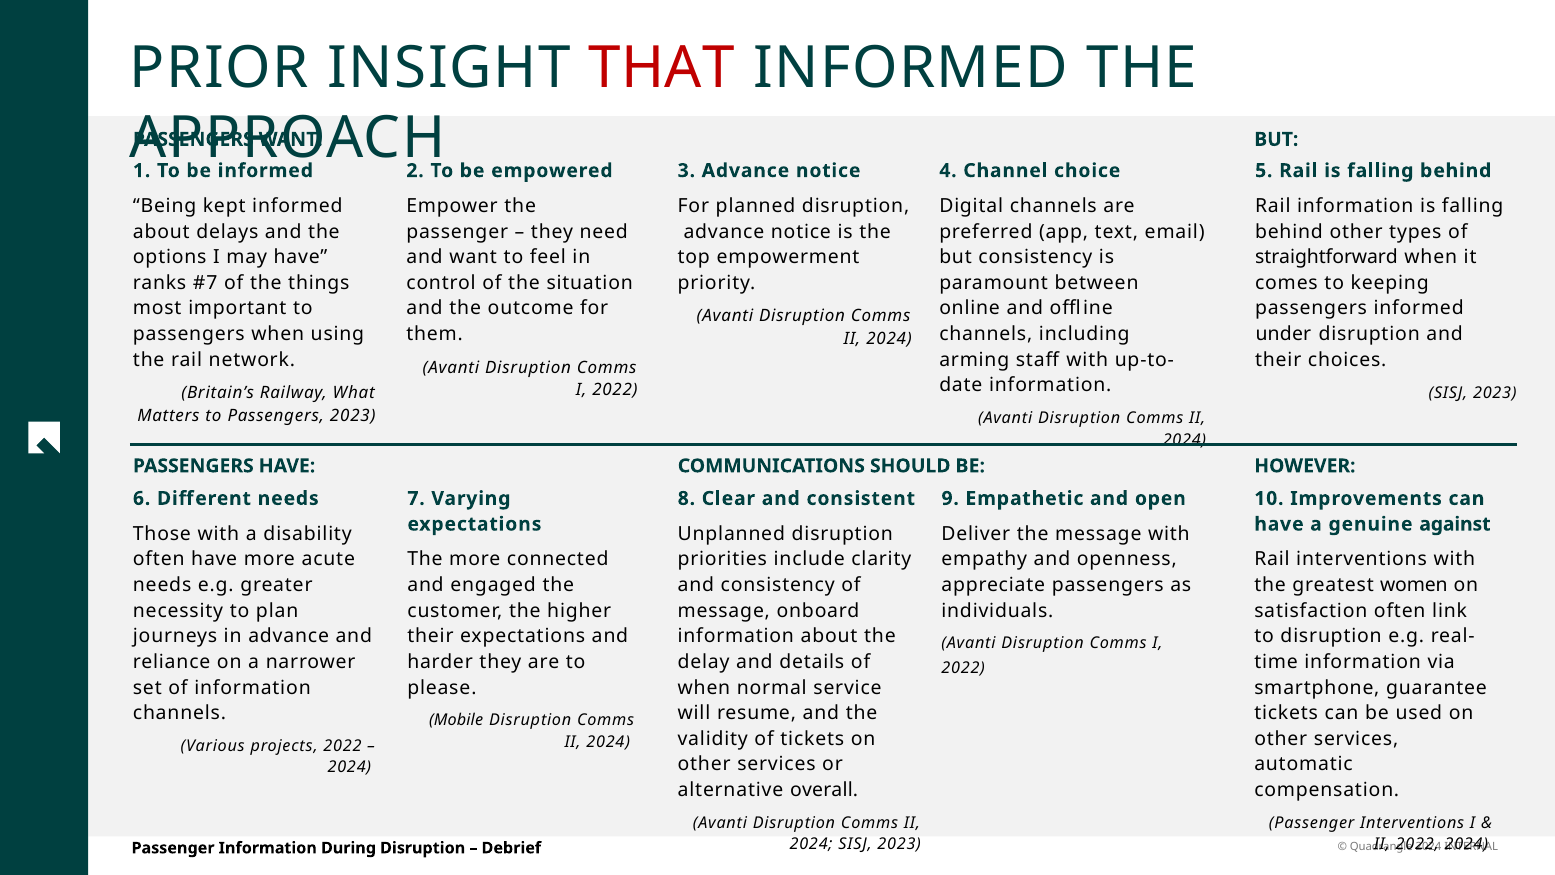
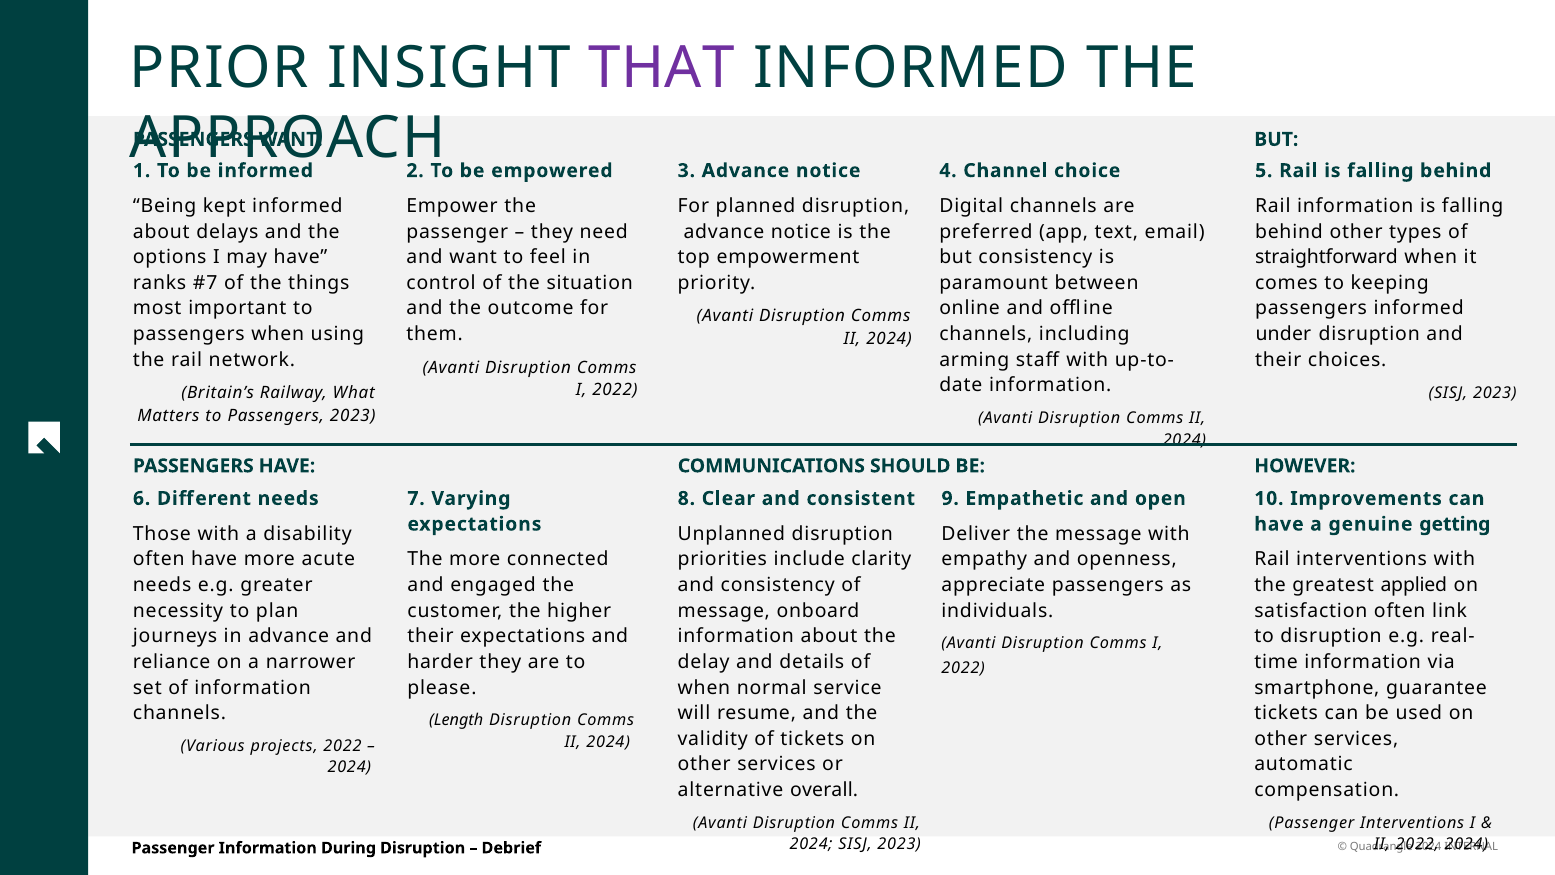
THAT colour: red -> purple (662, 68)
against: against -> getting (1455, 524)
women: women -> applied (1414, 585)
Mobile: Mobile -> Length (456, 720)
